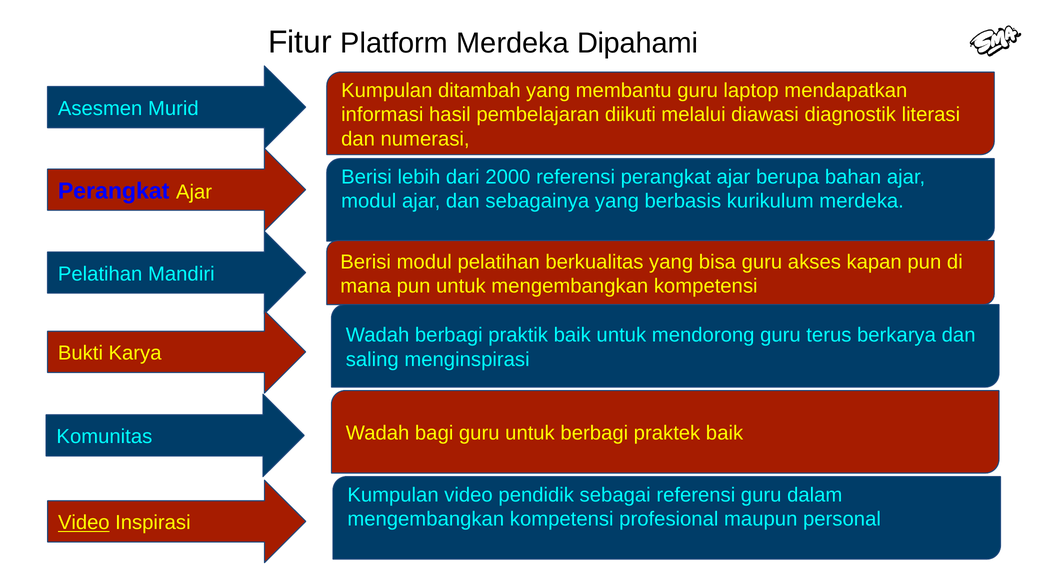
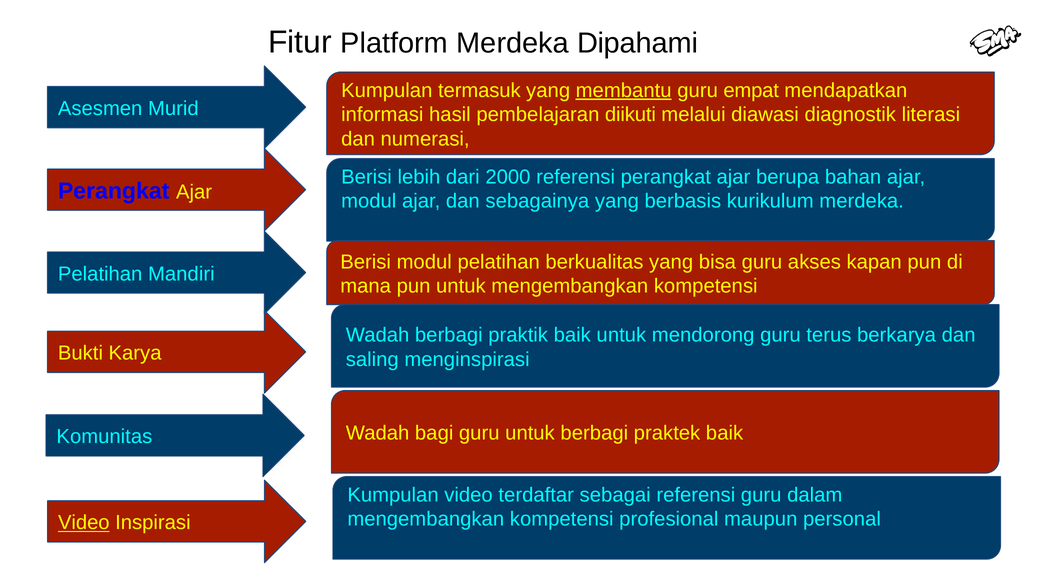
ditambah: ditambah -> termasuk (479, 90)
membantu underline: none -> present (624, 90)
laptop: laptop -> empat (751, 90)
pendidik: pendidik -> terdaftar (536, 495)
